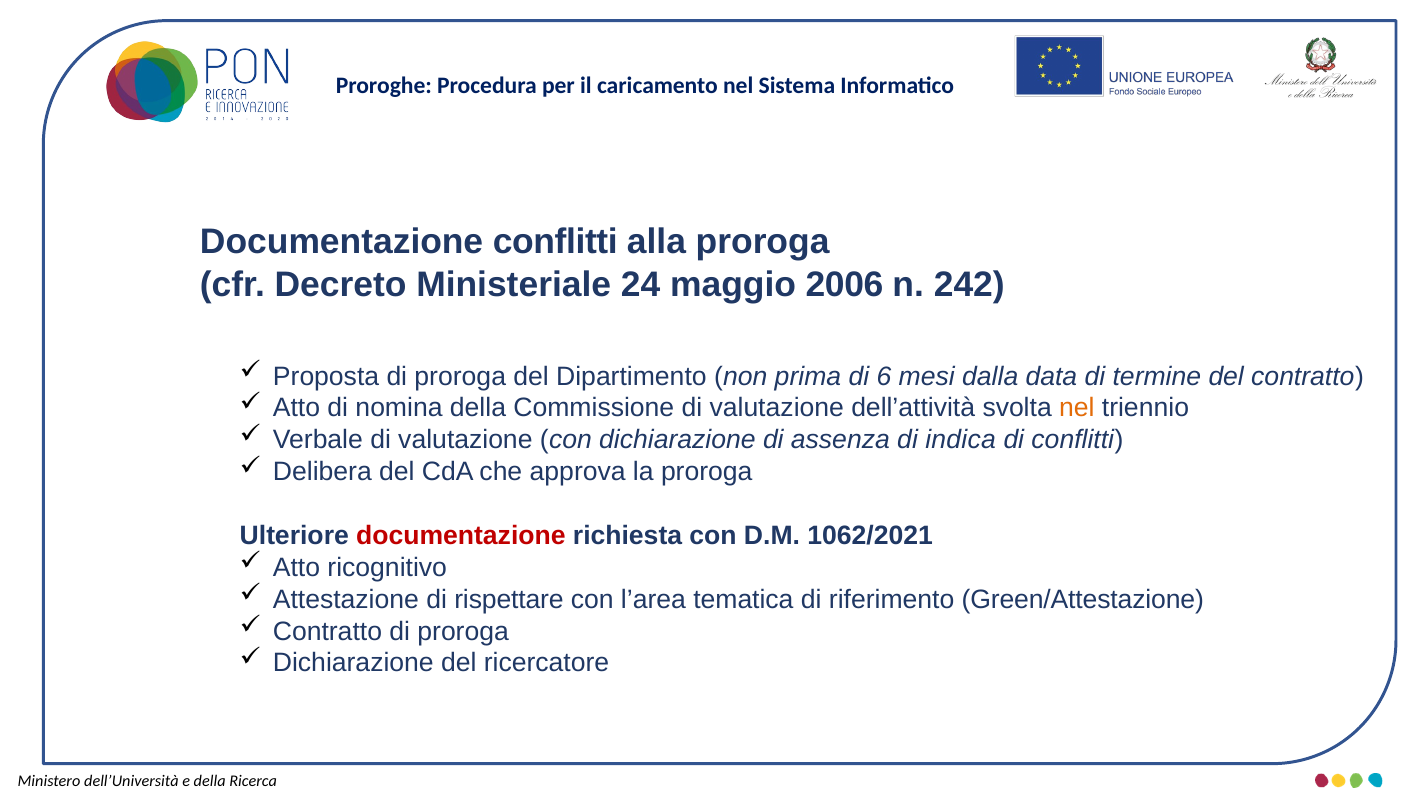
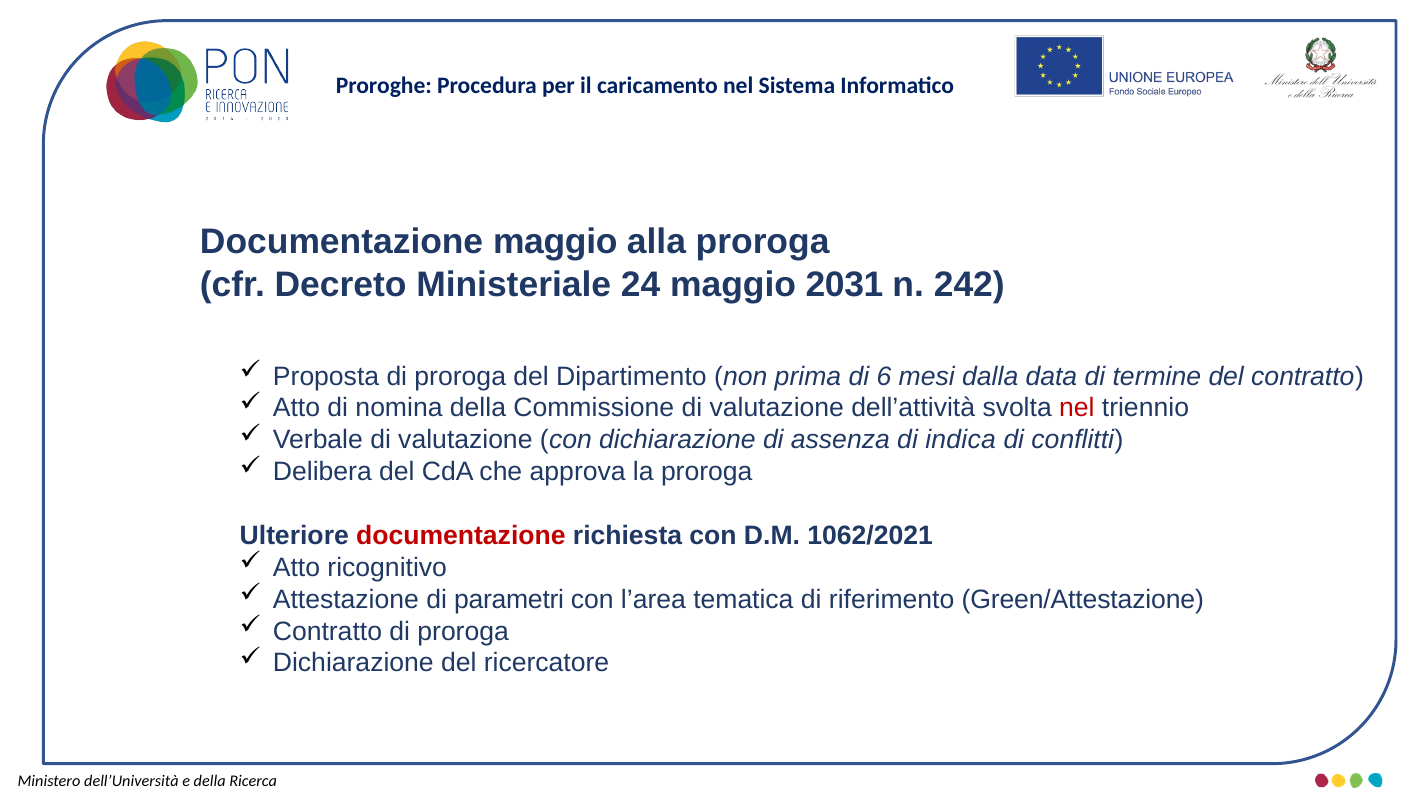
Documentazione conflitti: conflitti -> maggio (555, 242)
2006: 2006 -> 2031 (844, 284)
nel colour: orange -> red (1077, 408)
rispettare: rispettare -> parametri (509, 600)
